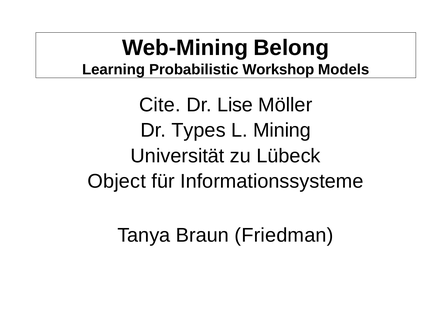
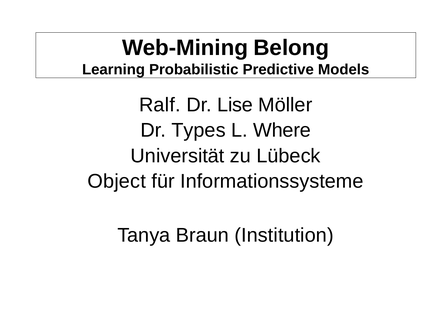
Workshop: Workshop -> Predictive (278, 70)
Cite: Cite -> Ralf (160, 105)
Mining: Mining -> Where (282, 130)
Friedman: Friedman -> Institution (284, 235)
